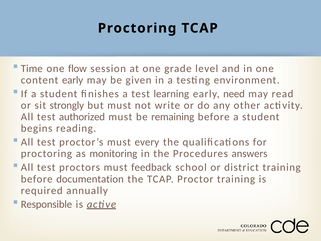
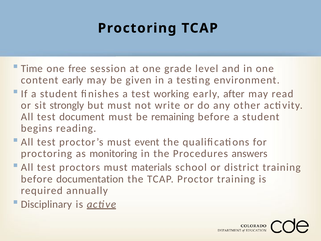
flow: flow -> free (77, 68)
learning: learning -> working (171, 94)
need: need -> after (234, 94)
authorized: authorized -> document (82, 117)
every: every -> event (147, 142)
feedback: feedback -> materials (151, 167)
Responsible: Responsible -> Disciplinary (46, 204)
